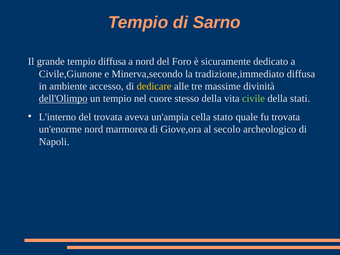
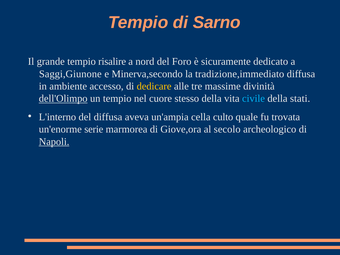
tempio diffusa: diffusa -> risalire (112, 62)
Civile,Giunone: Civile,Giunone -> Saggi,Giunone (70, 74)
civile colour: light green -> light blue (254, 99)
del trovata: trovata -> diffusa (108, 117)
stato: stato -> culto (223, 117)
un'enorme nord: nord -> serie (94, 129)
Napoli underline: none -> present (54, 142)
